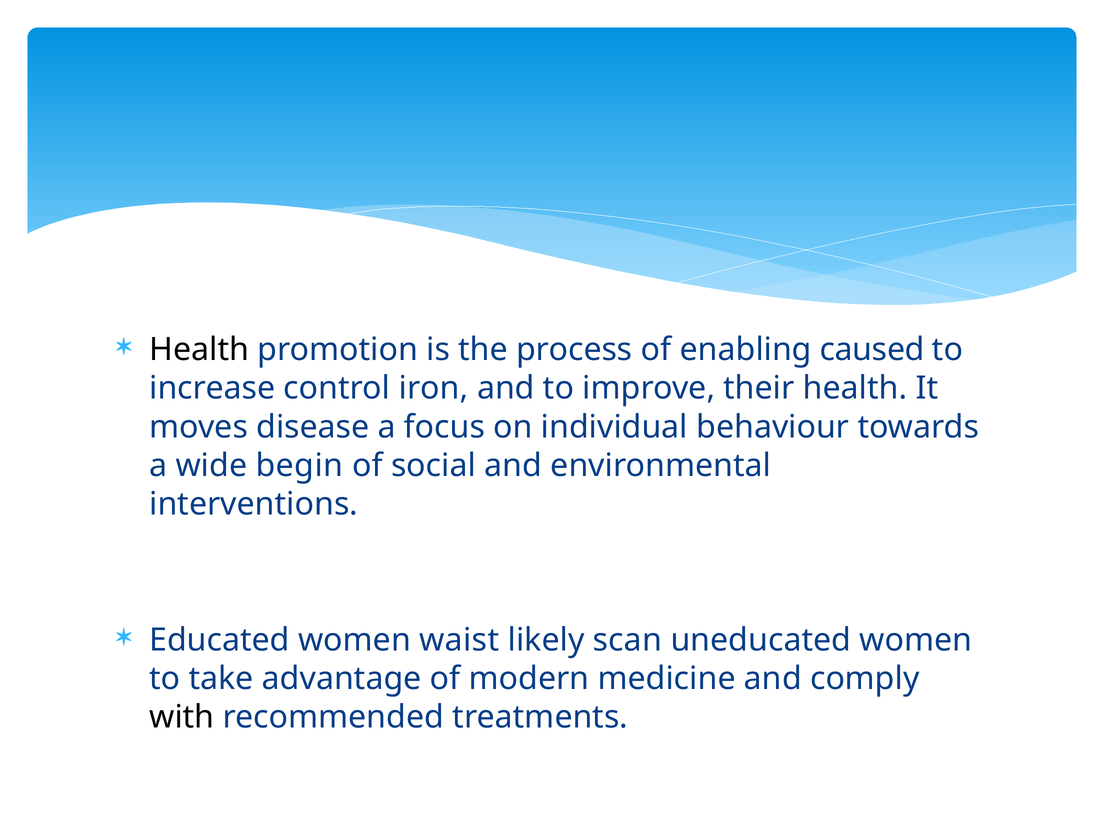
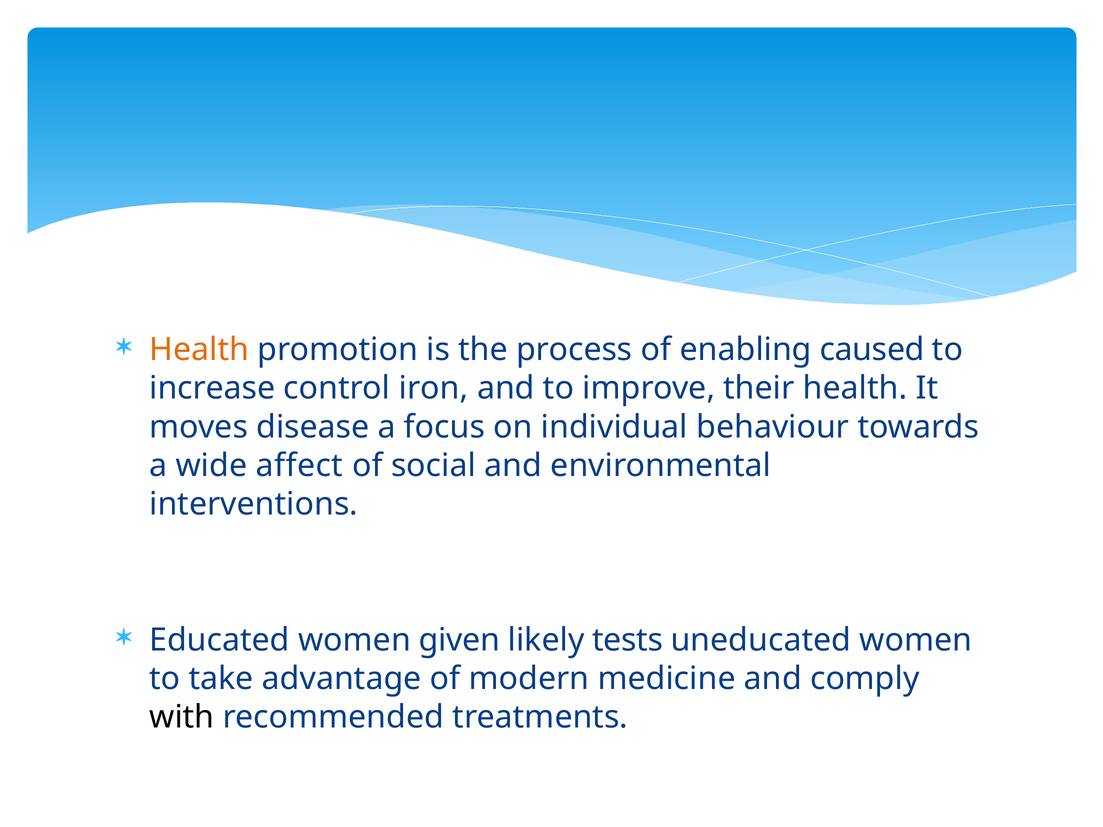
Health colour: black -> orange (199, 350)
begin: begin -> affect (299, 466)
waist: waist -> given (459, 640)
scan: scan -> tests (628, 640)
